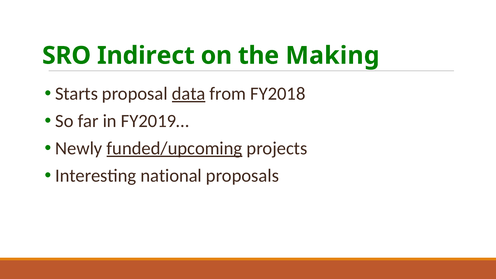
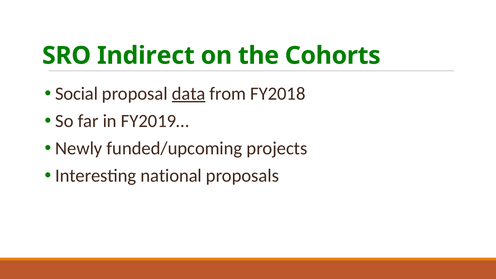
Making: Making -> Cohorts (333, 56)
Starts: Starts -> Social (77, 94)
funded/upcoming underline: present -> none (174, 148)
